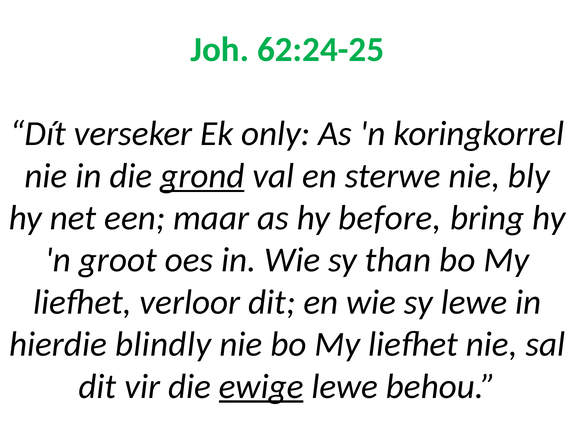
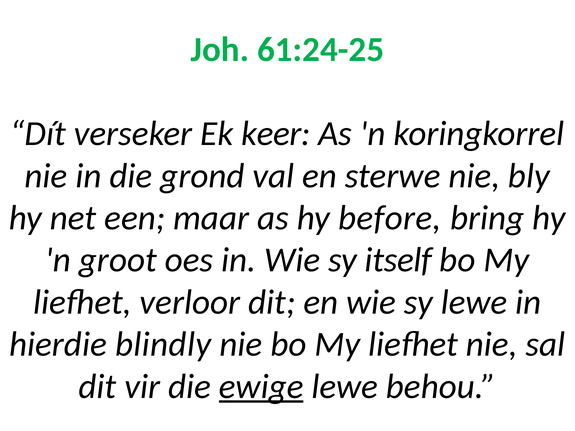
62:24-25: 62:24-25 -> 61:24-25 (321, 49)
only: only -> keer (276, 134)
grond underline: present -> none (202, 176)
than: than -> itself (398, 260)
